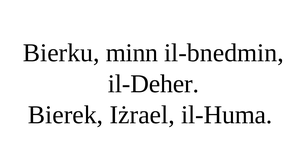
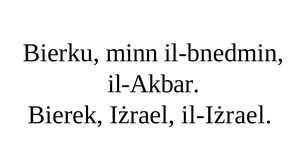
il-Deher: il-Deher -> il-Akbar (154, 84)
il-Huma: il-Huma -> il-Iżrael (227, 115)
